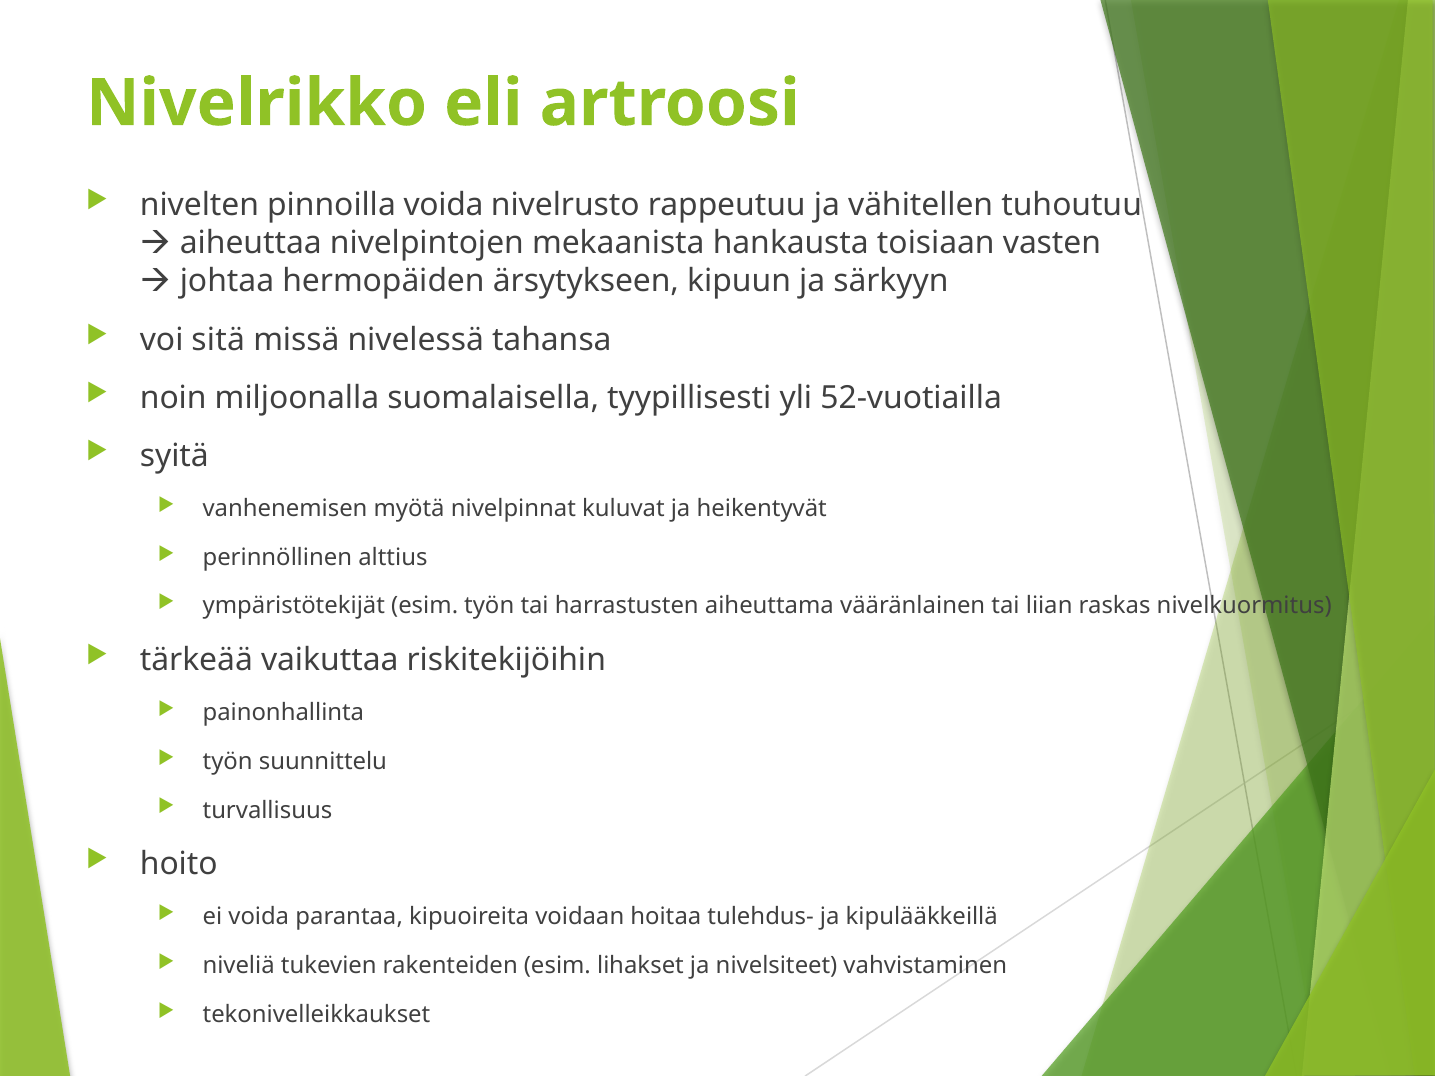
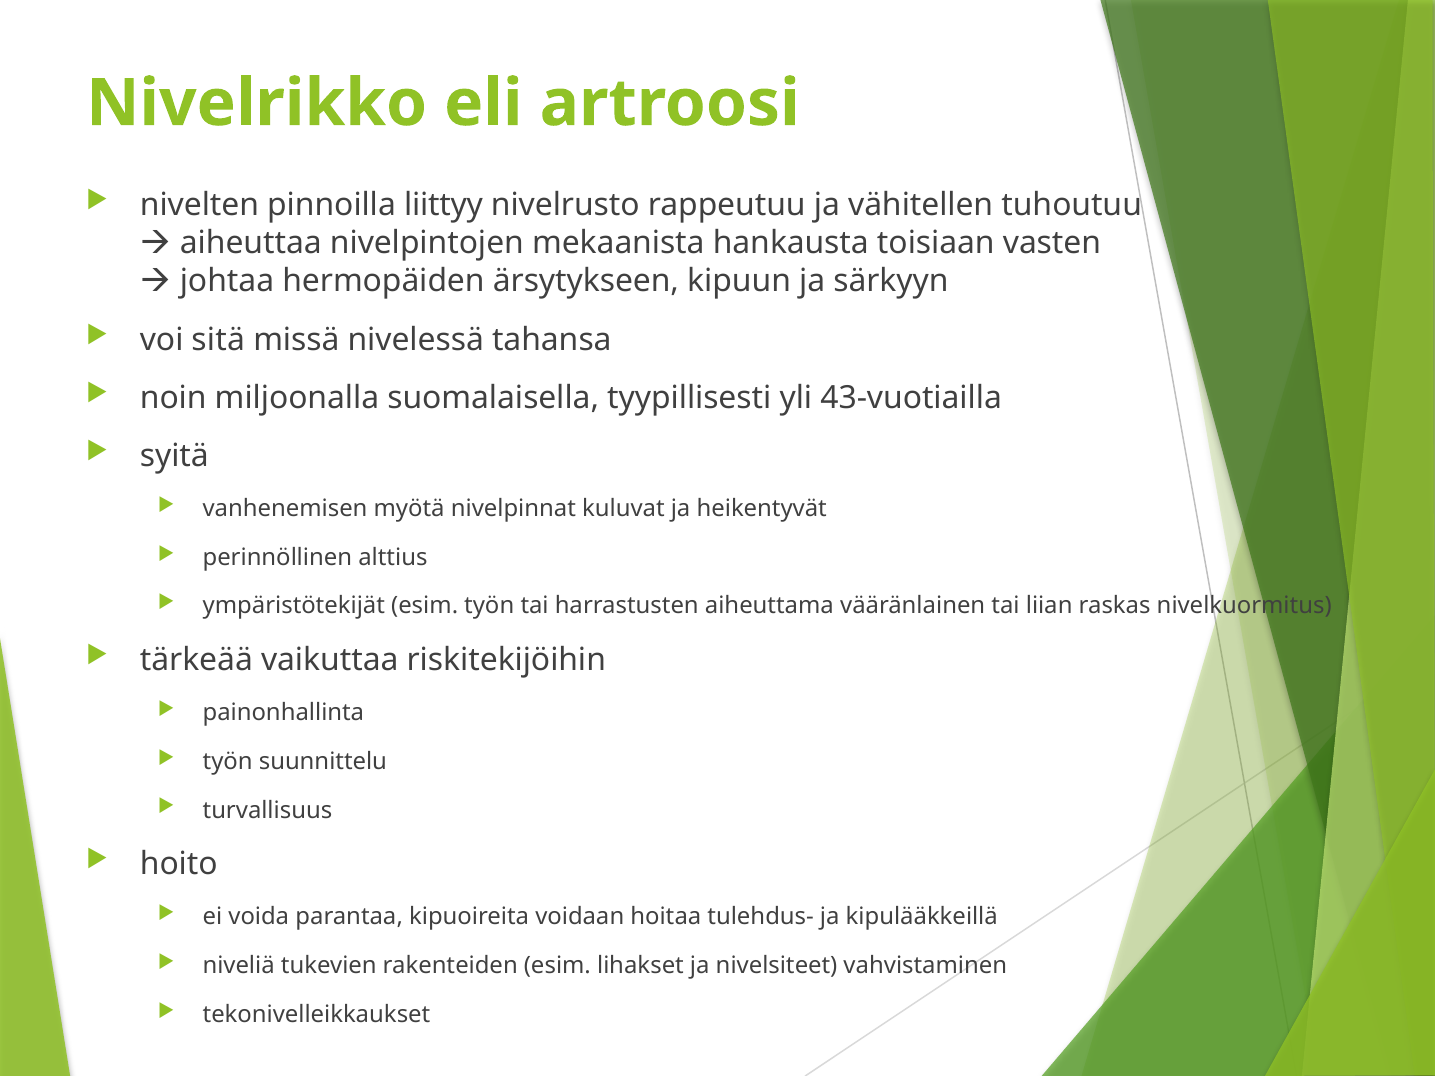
pinnoilla voida: voida -> liittyy (443, 205)
52-vuotiailla: 52-vuotiailla -> 43-vuotiailla (911, 398)
